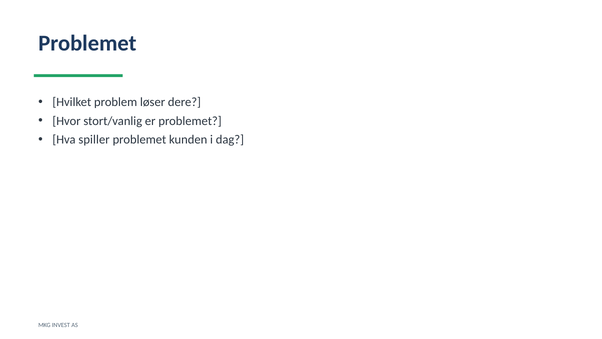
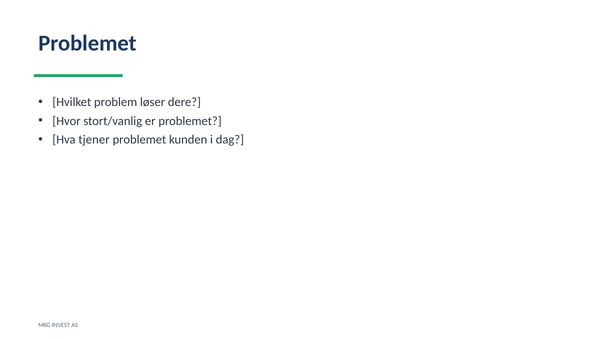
spiller: spiller -> tjener (94, 140)
